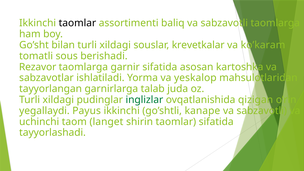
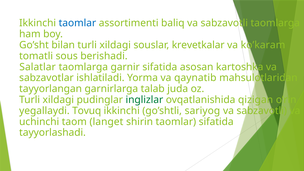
taomlar colour: black -> blue (77, 23)
Rezavor: Rezavor -> Salatlar (38, 67)
yeskalop: yeskalop -> qaynatib (195, 78)
Payus: Payus -> Tovuq (87, 111)
kanape: kanape -> sariyog (202, 111)
